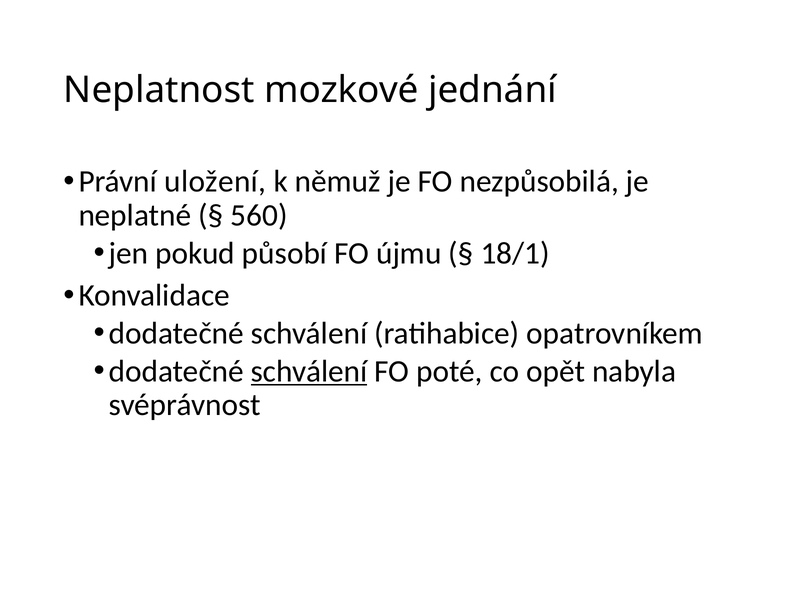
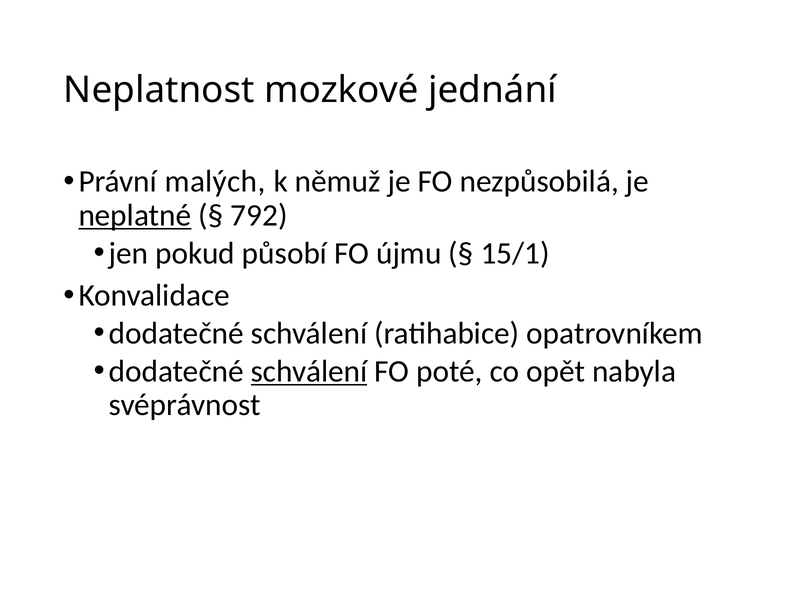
uložení: uložení -> malých (215, 182)
neplatné underline: none -> present (135, 215)
560: 560 -> 792 (259, 215)
18/1: 18/1 -> 15/1 (515, 253)
